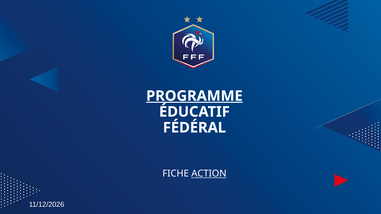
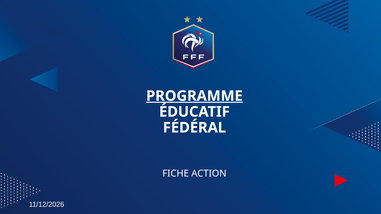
ACTION underline: present -> none (209, 174)
